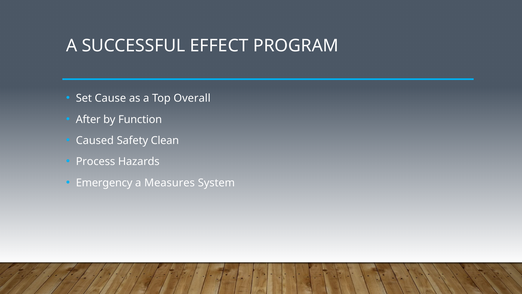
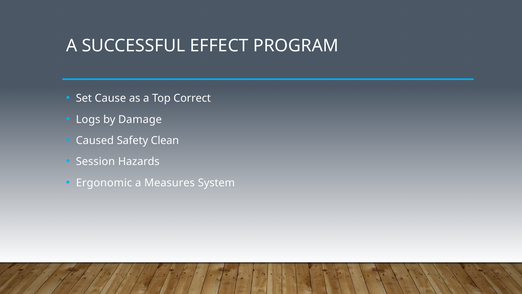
Overall: Overall -> Correct (192, 98)
After: After -> Logs (88, 119)
Function: Function -> Damage (140, 119)
Process: Process -> Session (95, 161)
Emergency: Emergency -> Ergonomic (104, 183)
